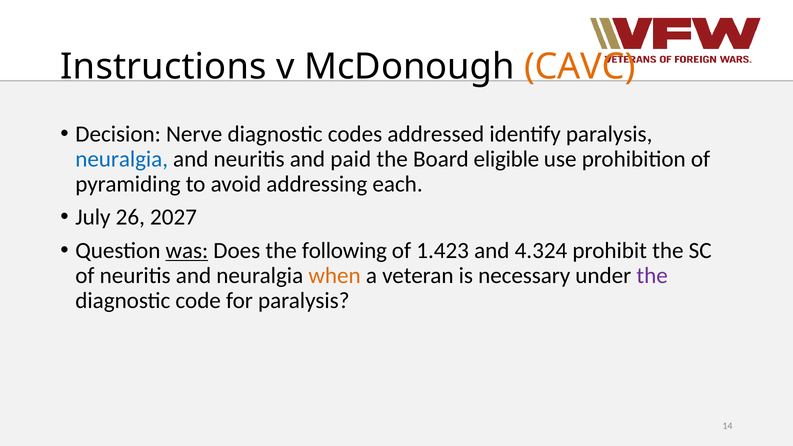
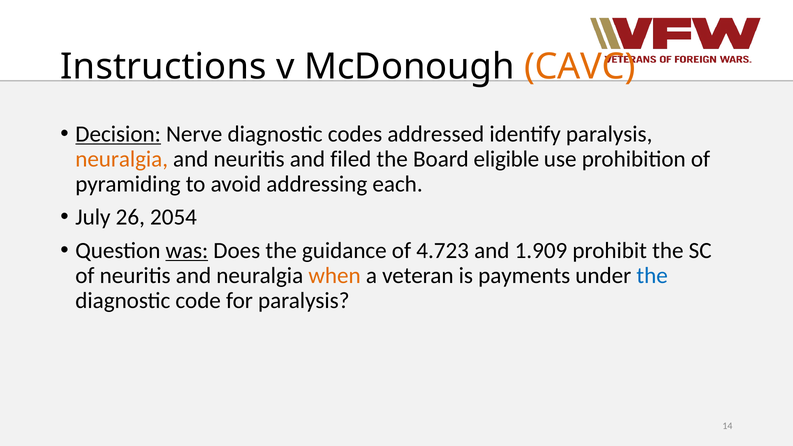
Decision underline: none -> present (118, 134)
neuralgia colour: blue -> orange (122, 159)
paid: paid -> filed (351, 159)
2027: 2027 -> 2054 (174, 217)
following: following -> guidance (344, 251)
1.423: 1.423 -> 4.723 (443, 251)
4.324: 4.324 -> 1.909 (541, 251)
necessary: necessary -> payments (524, 276)
the colour: purple -> blue (652, 276)
